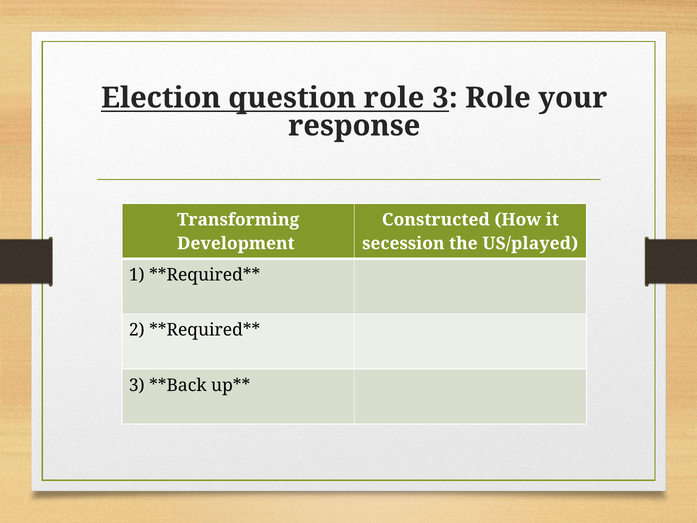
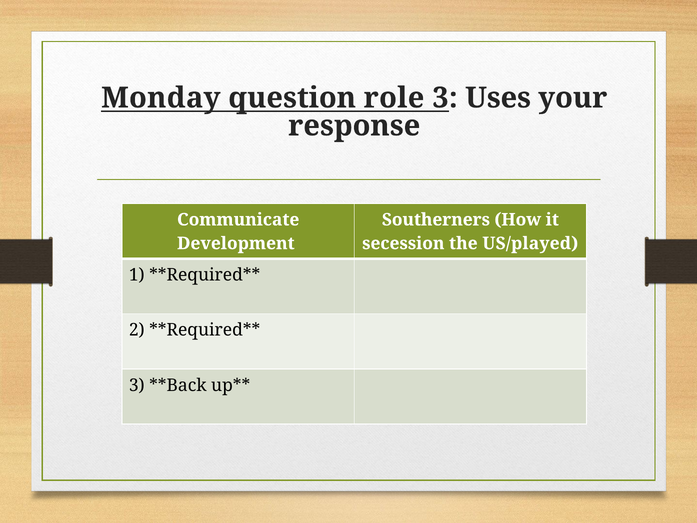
Election: Election -> Monday (161, 98)
3 Role: Role -> Uses (498, 98)
Transforming: Transforming -> Communicate (238, 220)
Constructed: Constructed -> Southerners (436, 220)
